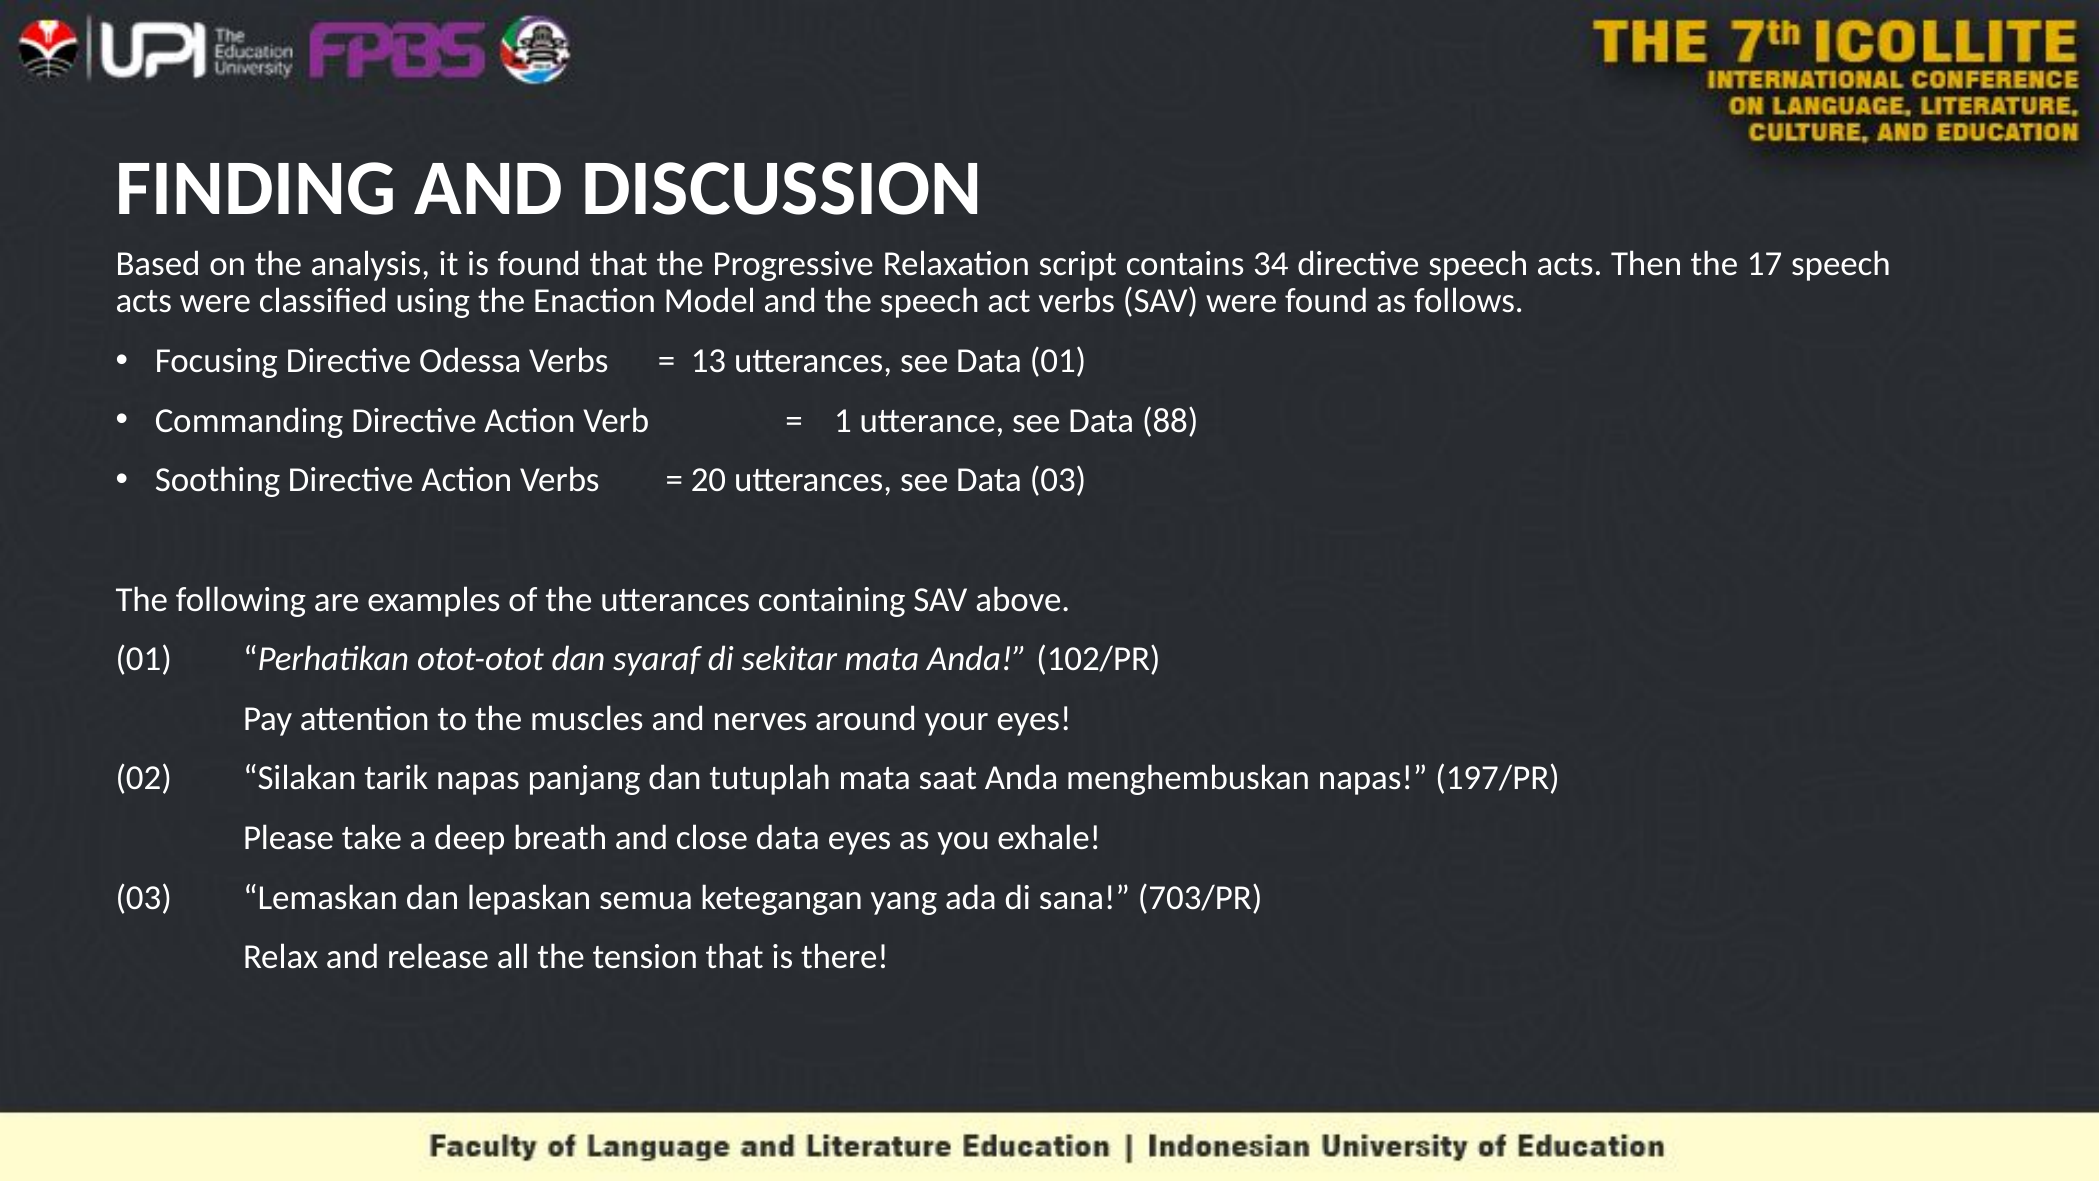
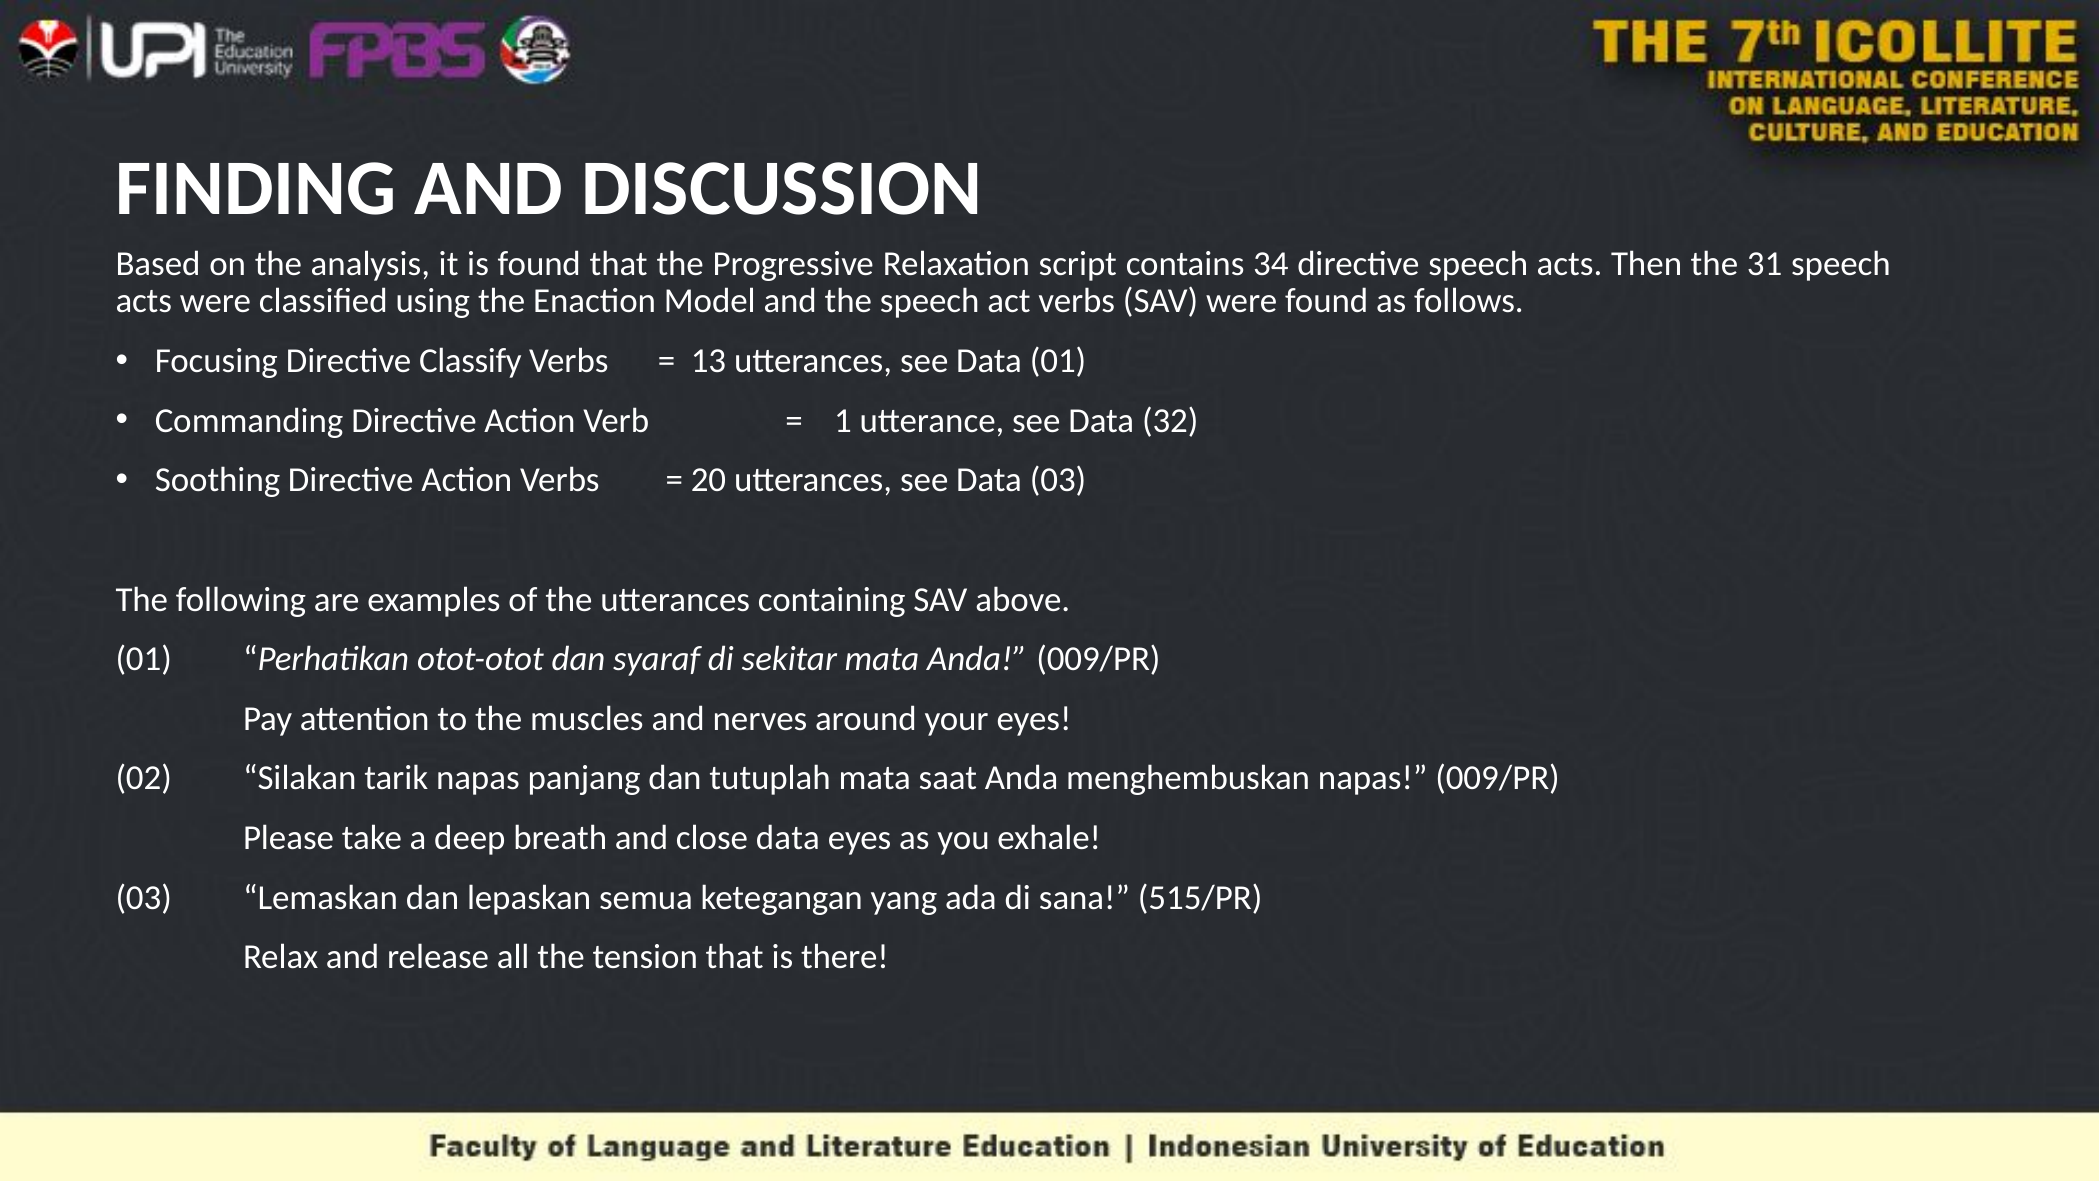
17: 17 -> 31 (1765, 264)
Odessa: Odessa -> Classify (470, 361)
88: 88 -> 32 (1170, 421)
Anda 102/PR: 102/PR -> 009/PR (1098, 659)
napas 197/PR: 197/PR -> 009/PR (1498, 778)
703/PR: 703/PR -> 515/PR (1200, 897)
